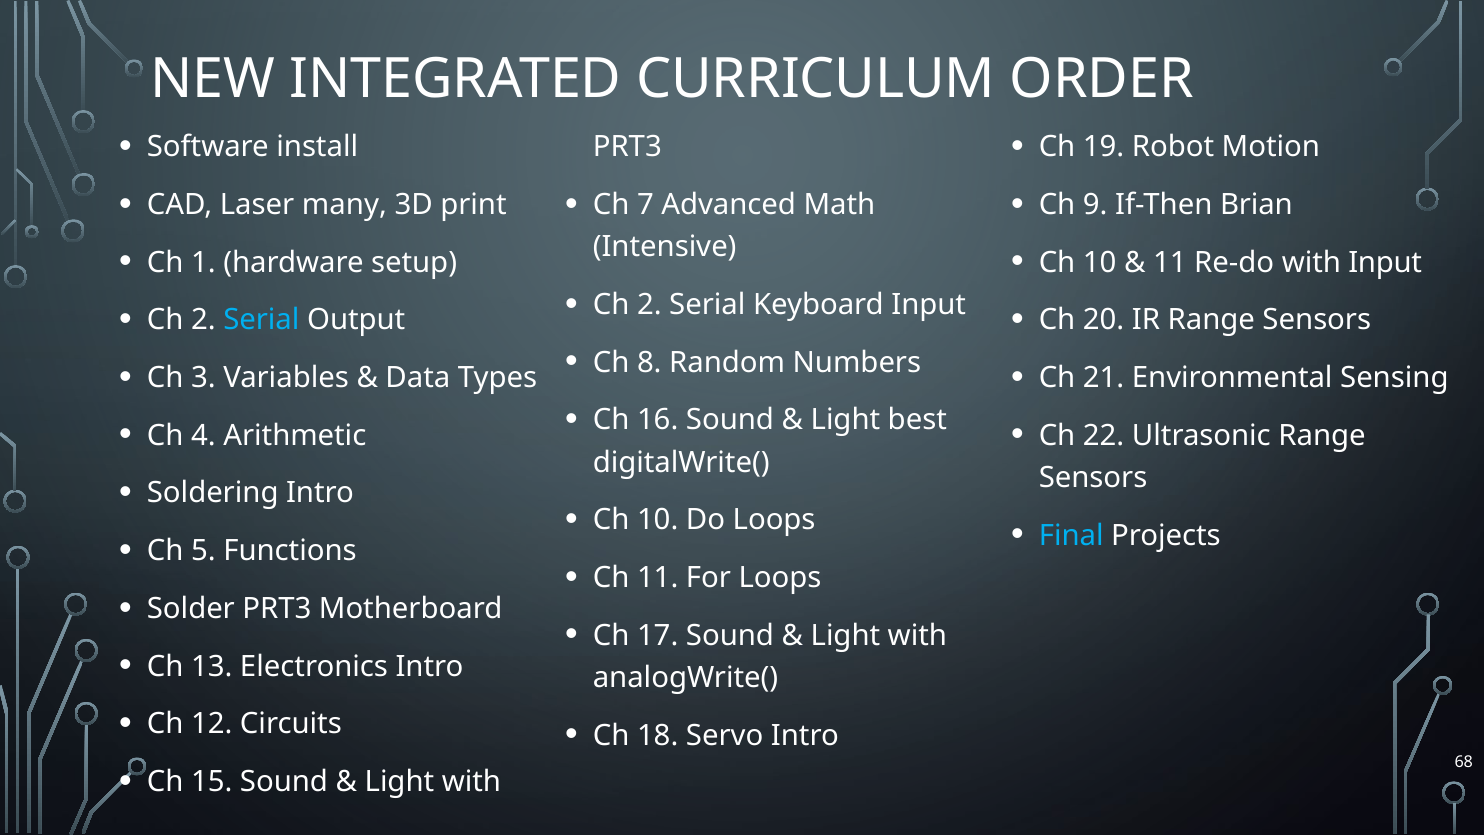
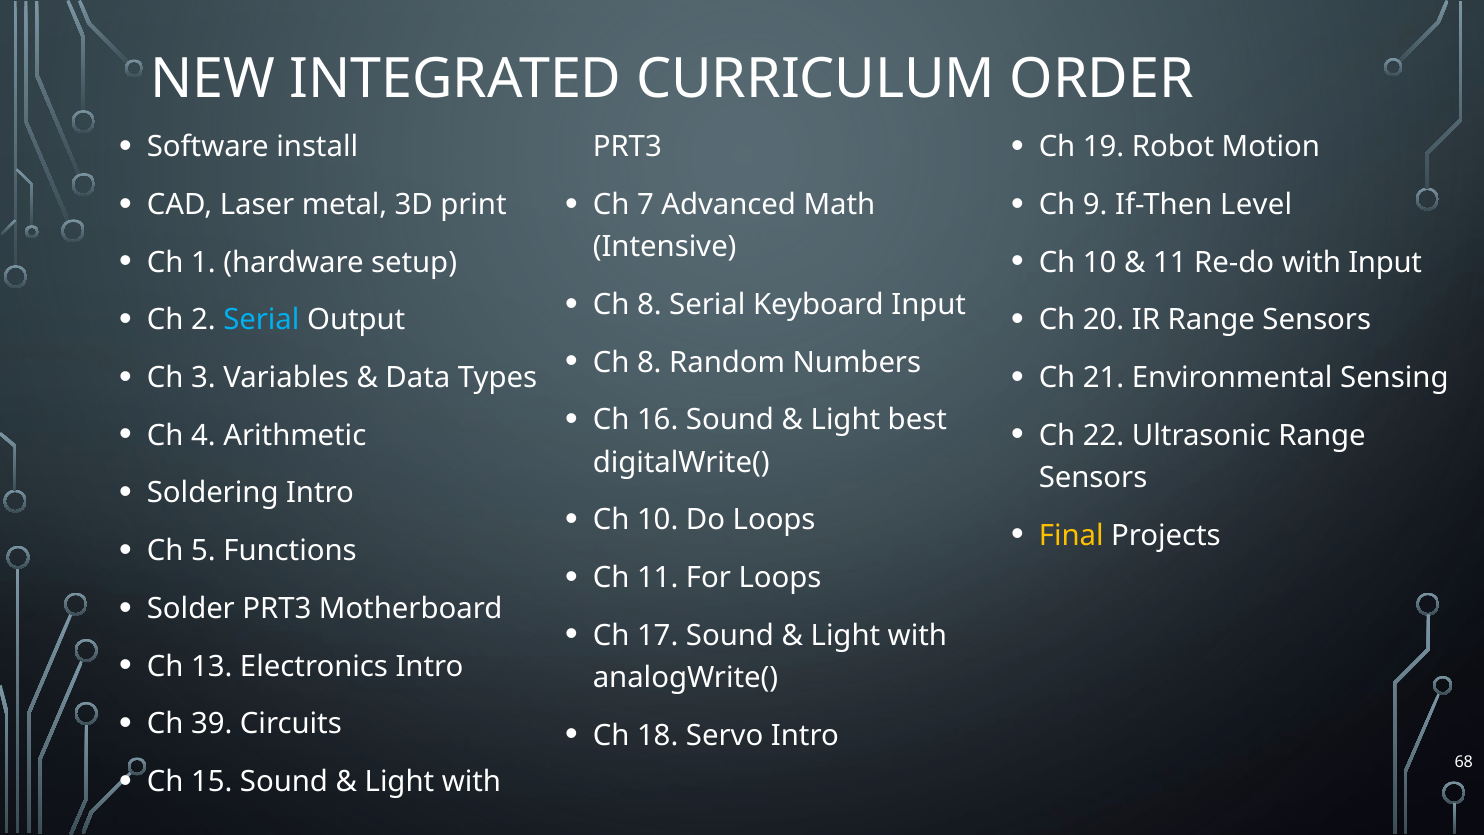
many: many -> metal (344, 205)
Brian: Brian -> Level (1256, 205)
2: 2 -> 8 (649, 305)
Final colour: light blue -> yellow (1071, 535)
12: 12 -> 39 (212, 724)
